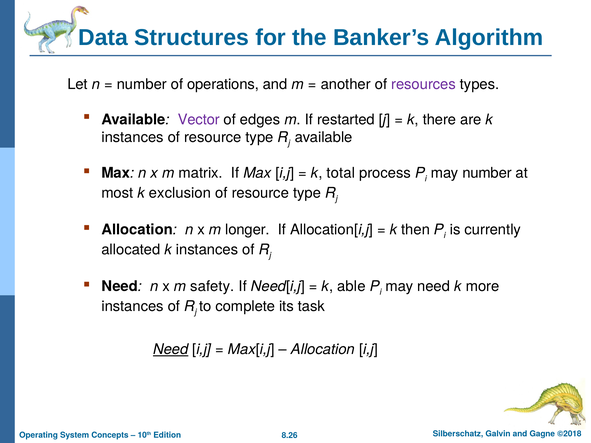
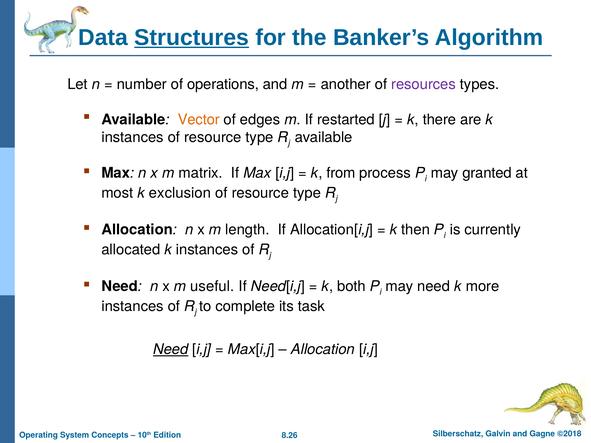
Structures underline: none -> present (192, 37)
Vector colour: purple -> orange (199, 120)
total: total -> from (341, 173)
may number: number -> granted (487, 173)
longer: longer -> length (247, 230)
safety: safety -> useful (212, 286)
able: able -> both (352, 286)
